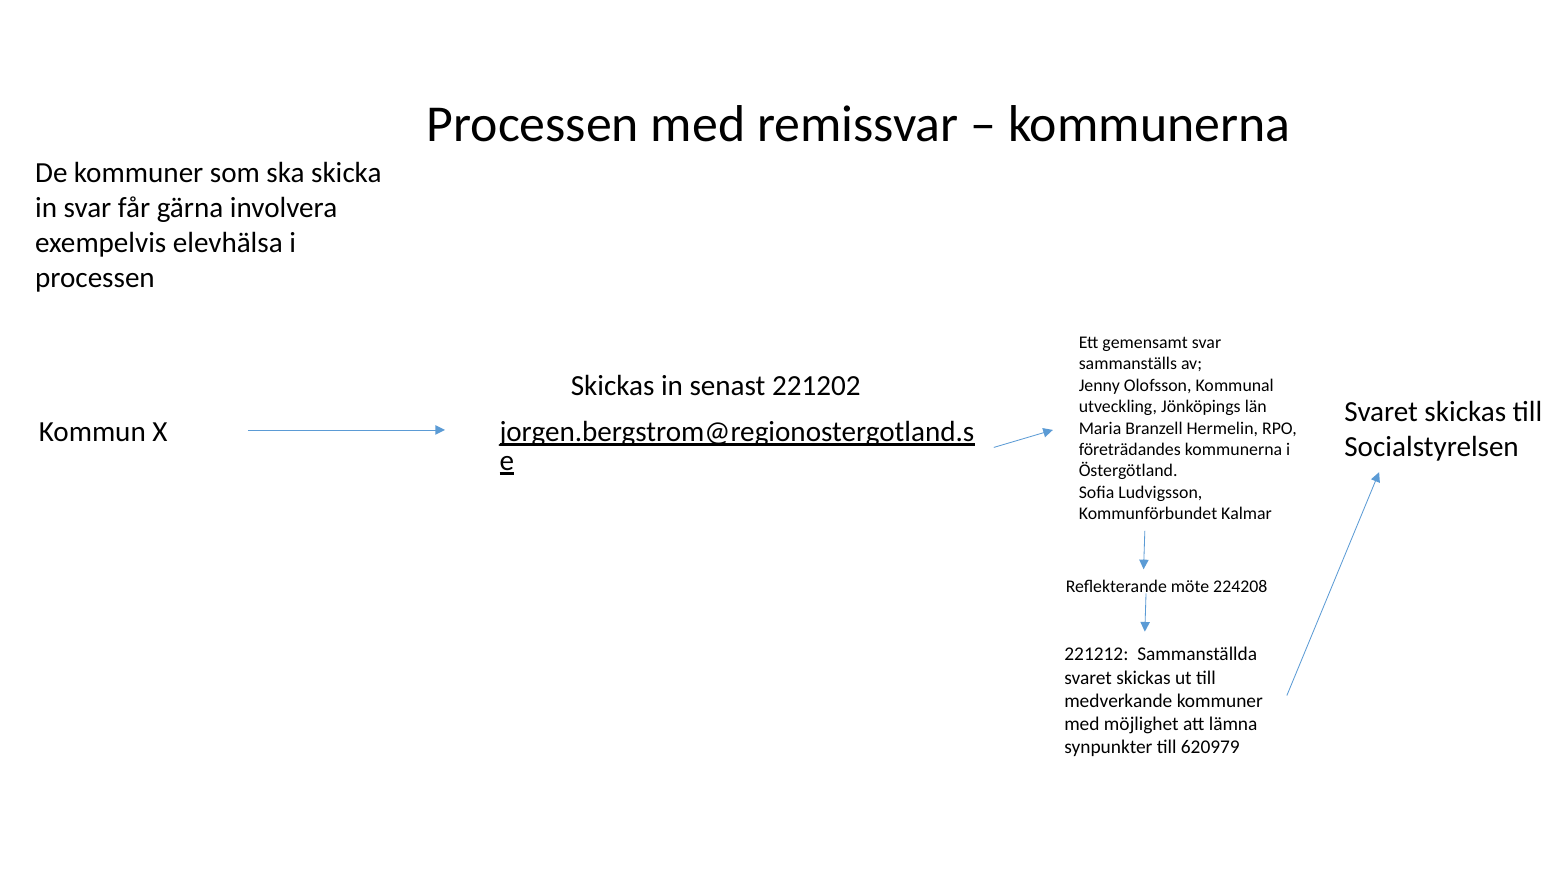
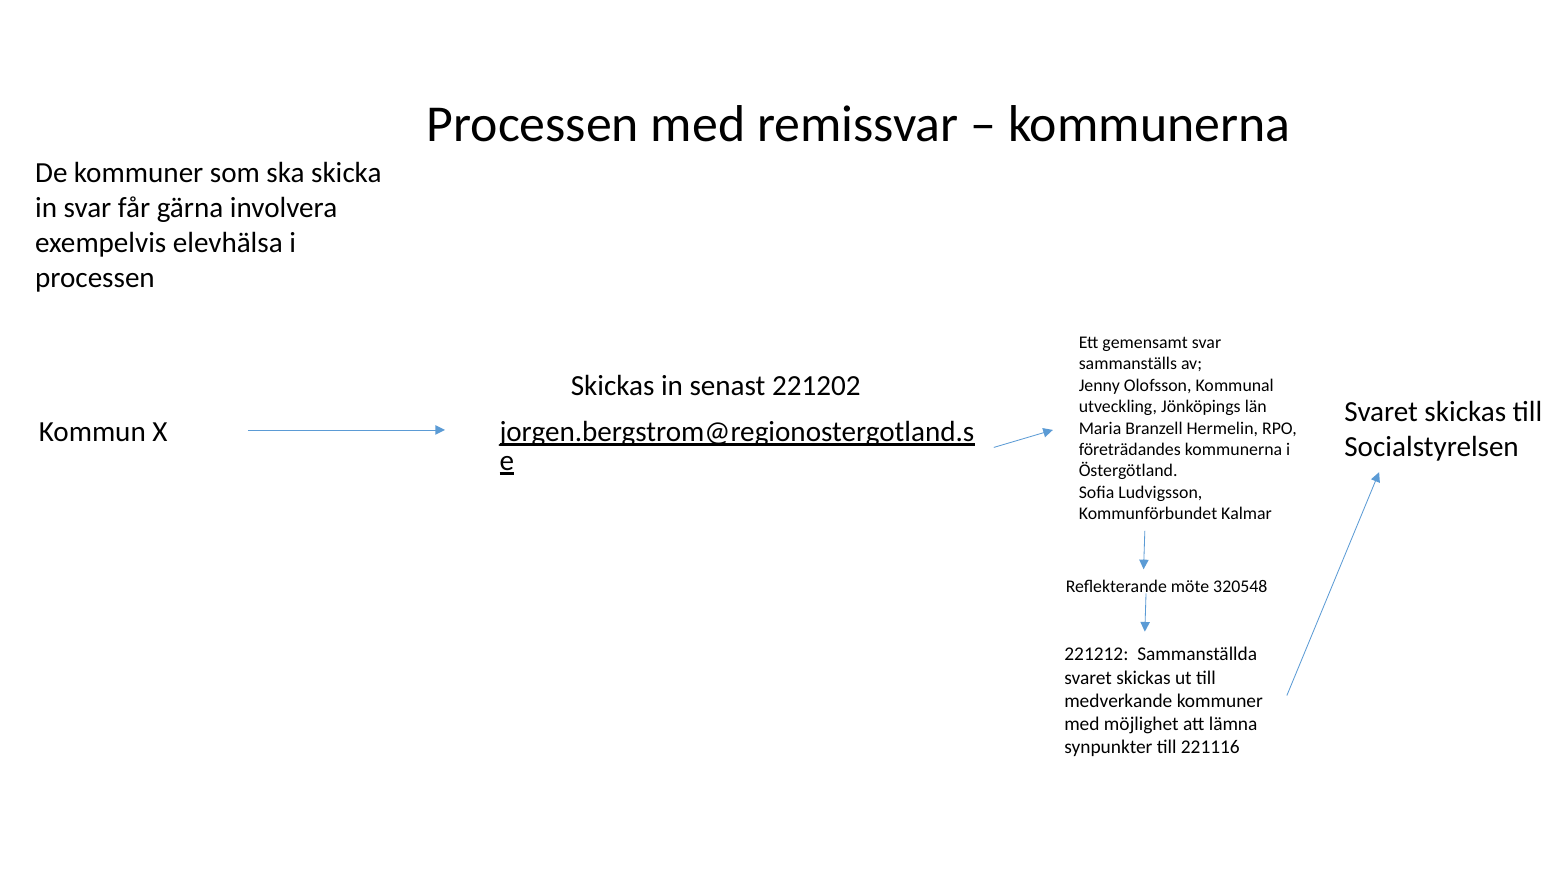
224208: 224208 -> 320548 (1240, 587)
620979: 620979 -> 221116 (1210, 748)
